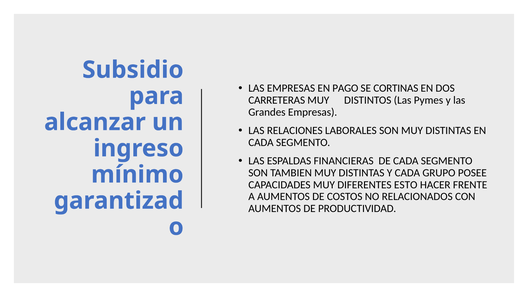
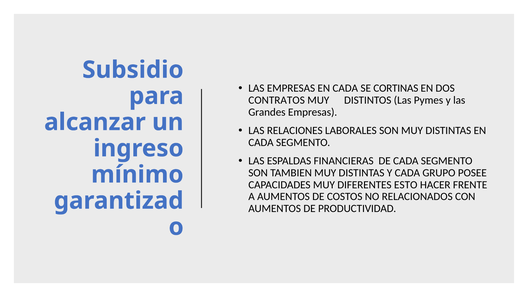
EMPRESAS EN PAGO: PAGO -> CADA (345, 88)
CARRETERAS: CARRETERAS -> CONTRATOS (277, 100)
